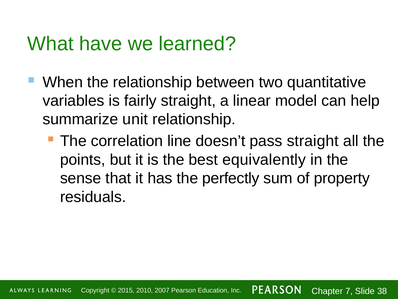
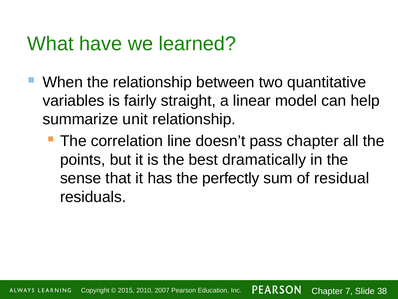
pass straight: straight -> chapter (313, 141)
equivalently: equivalently -> dramatically (264, 159)
property: property -> residual (342, 178)
